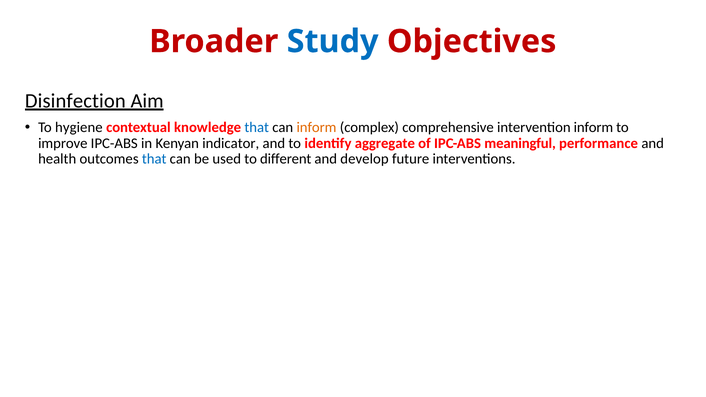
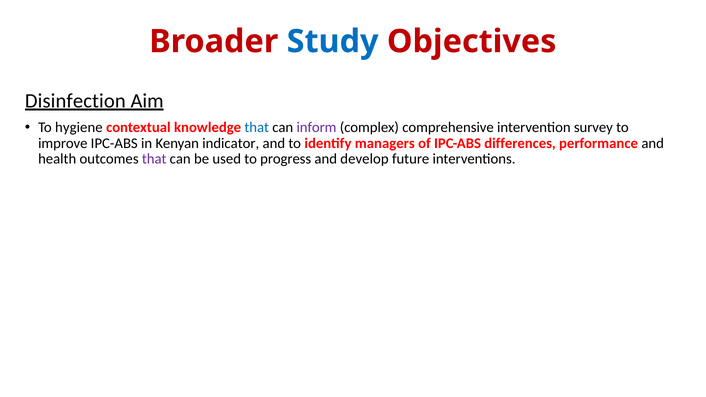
inform colour: orange -> purple (316, 127)
intervention inform: inform -> survey (593, 127)
aggregate: aggregate -> managers (385, 143)
meaningful: meaningful -> differences (520, 143)
that colour: blue -> purple (154, 159)
different: different -> progress (286, 159)
